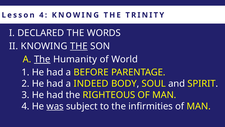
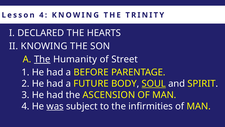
WORDS: WORDS -> HEARTS (104, 33)
THE underline: present -> none (79, 46)
World: World -> Street (125, 59)
INDEED: INDEED -> FUTURE (91, 83)
SOUL underline: none -> present (154, 83)
RIGHTEOUS: RIGHTEOUS -> ASCENSION (109, 95)
